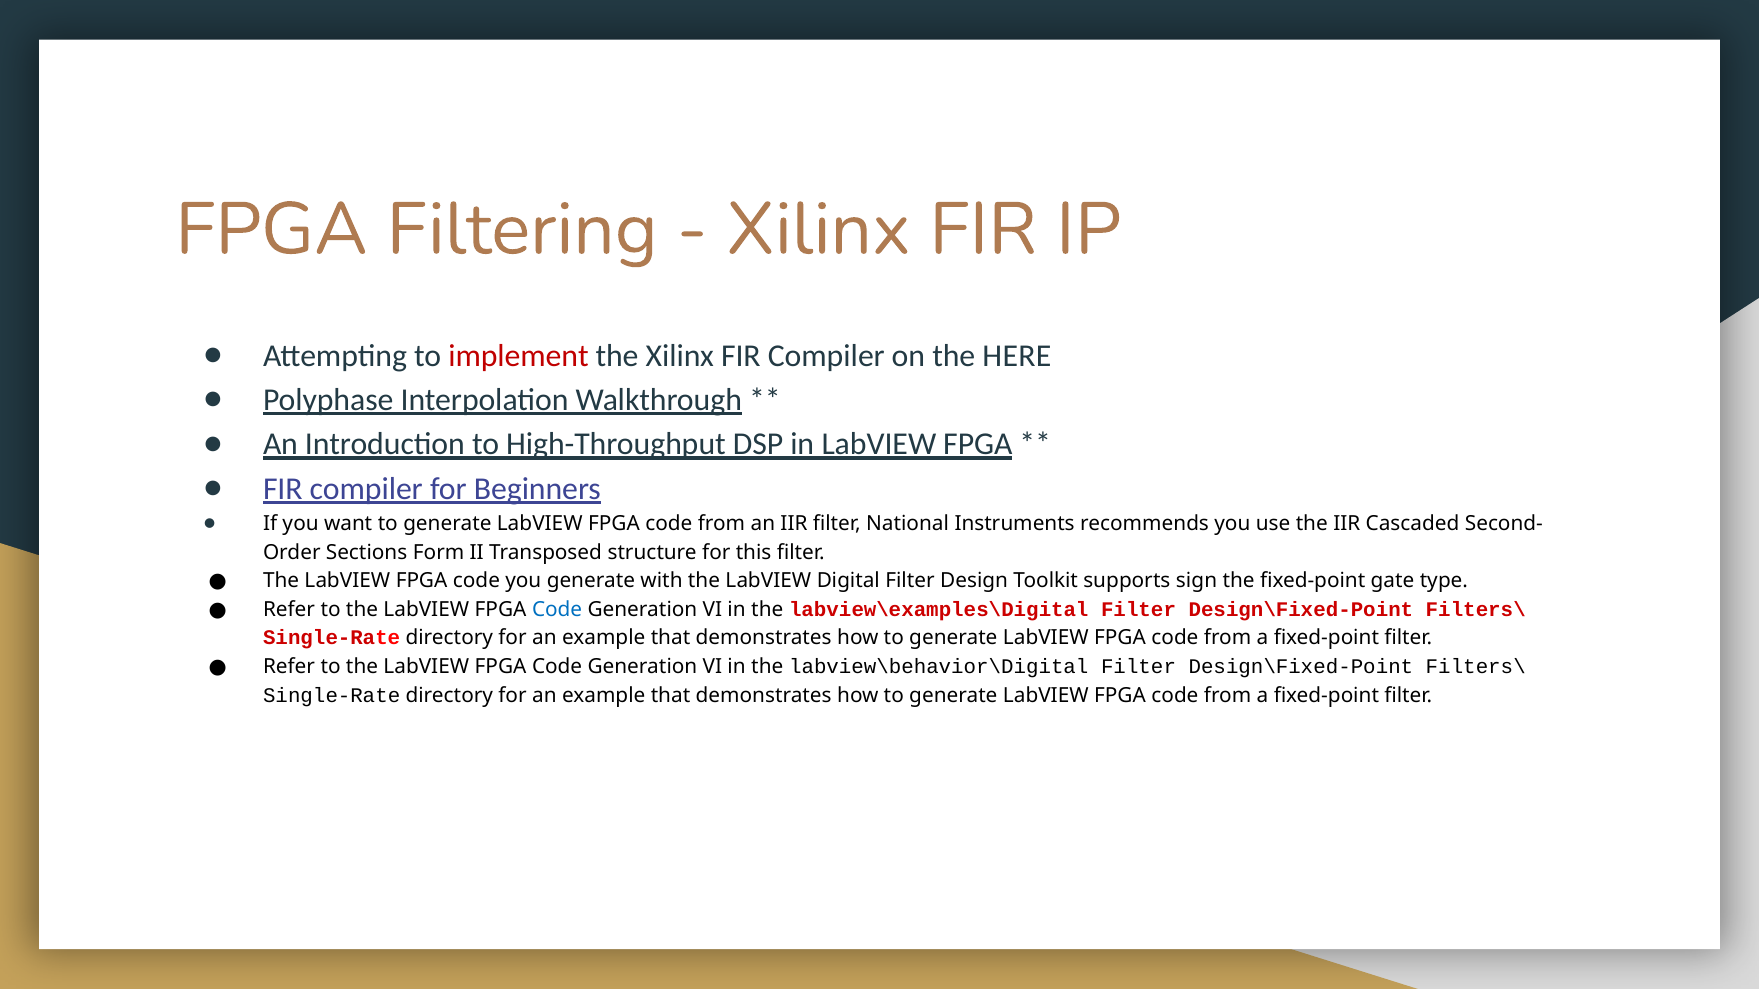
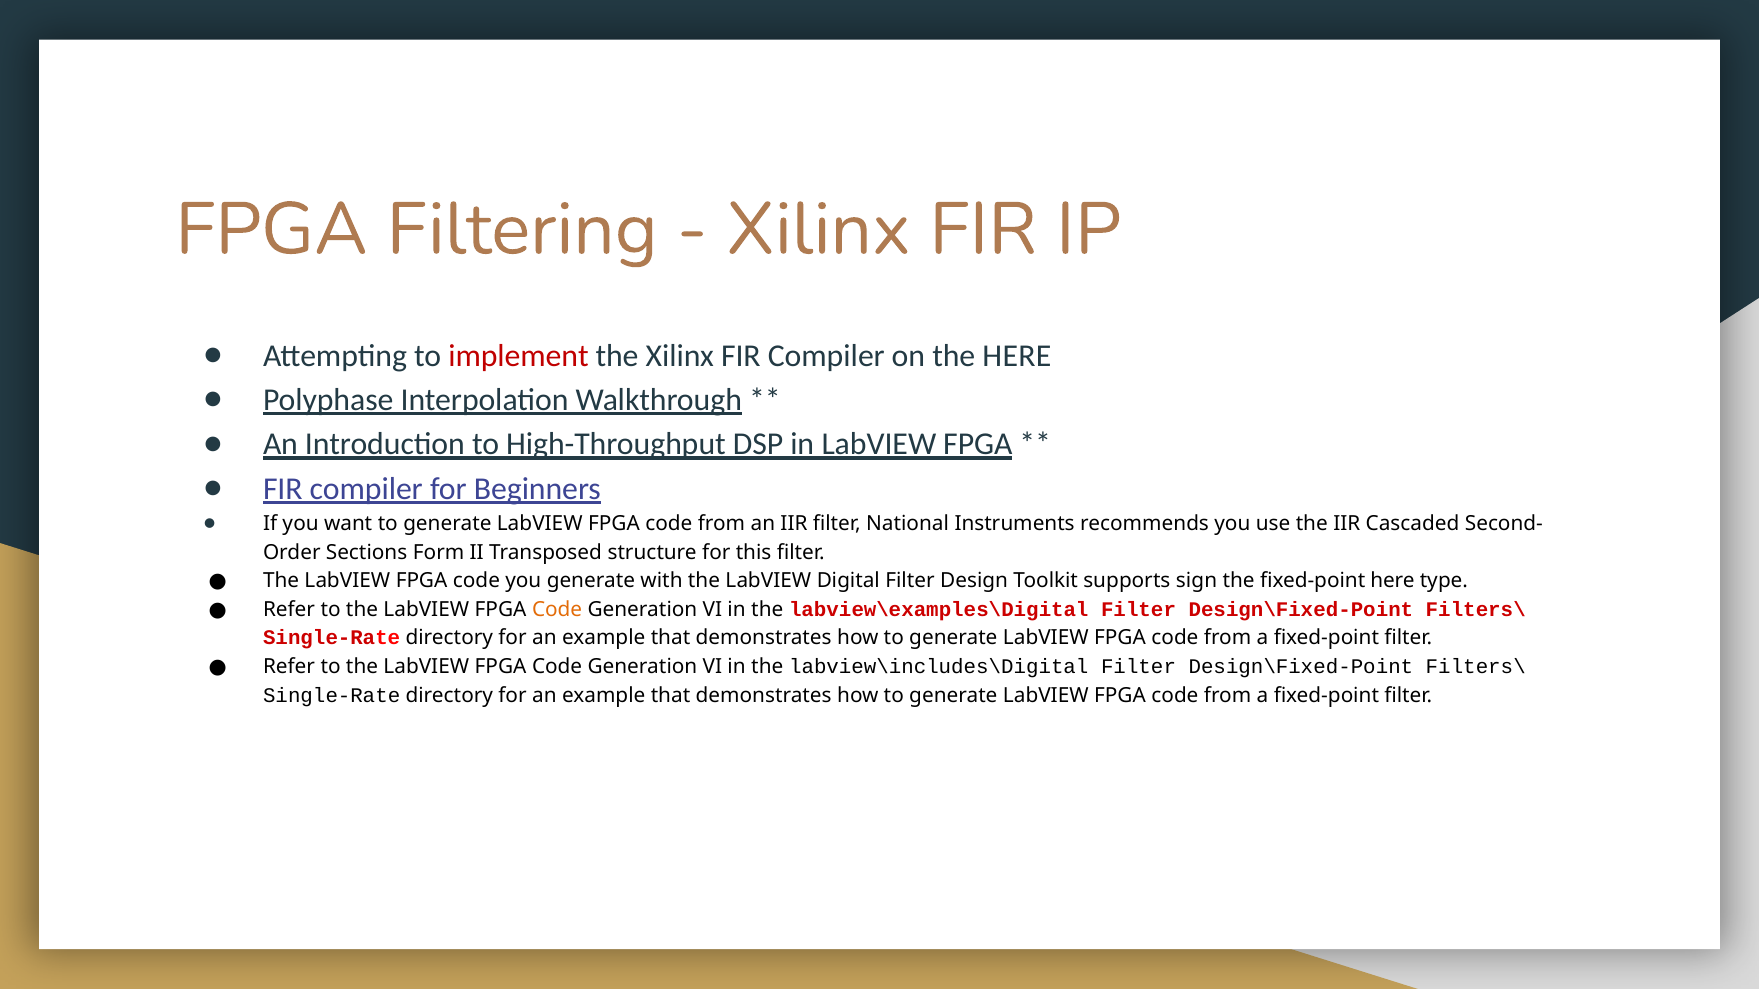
fixed-point gate: gate -> here (1393, 581)
Code colour: blue -> orange (557, 610)
labview\behavior\Digital: labview\behavior\Digital -> labview\includes\Digital (939, 667)
